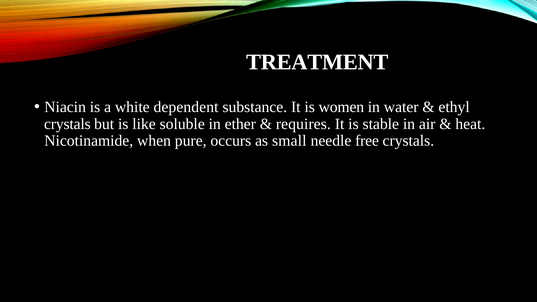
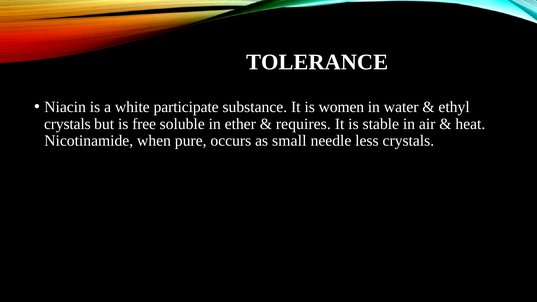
TREATMENT: TREATMENT -> TOLERANCE (317, 62)
dependent: dependent -> participate (186, 107)
like: like -> free (144, 124)
free: free -> less (367, 141)
